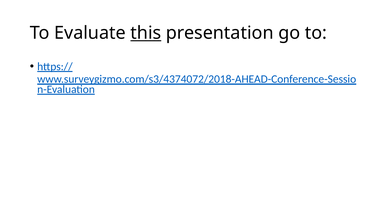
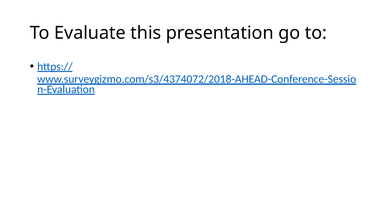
this underline: present -> none (146, 33)
